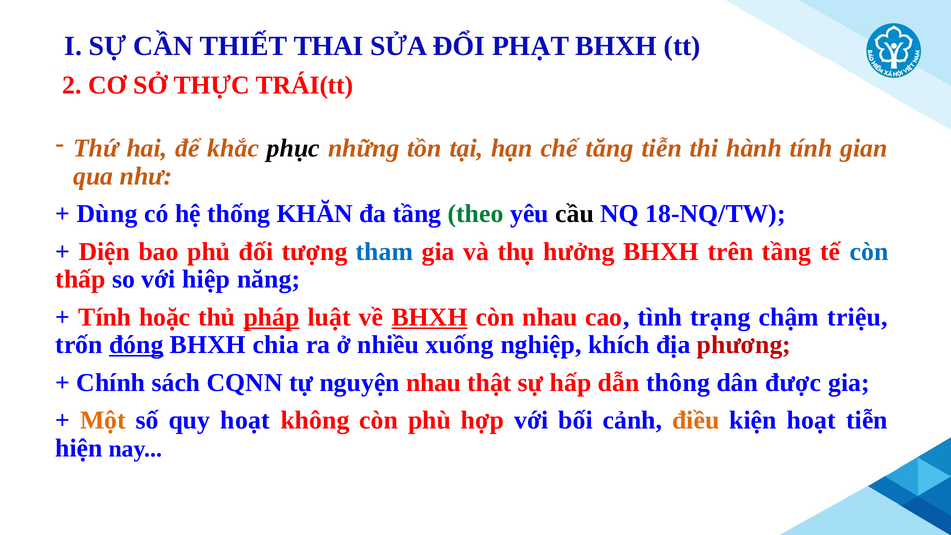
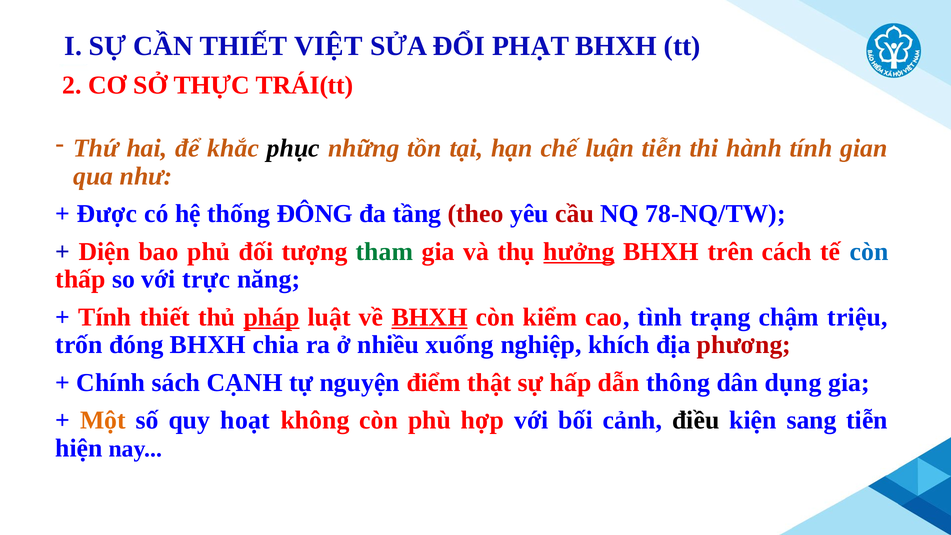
THAI: THAI -> VIỆT (328, 46)
tăng: tăng -> luận (610, 148)
Dùng: Dùng -> Được (107, 214)
KHĂN: KHĂN -> ĐÔNG (315, 214)
theo colour: green -> red (476, 214)
cầu colour: black -> red (575, 214)
18-NQ/TW: 18-NQ/TW -> 78-NQ/TW (716, 214)
tham colour: blue -> green (385, 251)
hưởng underline: none -> present (579, 251)
trên tầng: tầng -> cách (787, 251)
hiệp: hiệp -> trực (206, 279)
Tính hoặc: hoặc -> thiết (165, 317)
còn nhau: nhau -> kiểm (550, 317)
đóng underline: present -> none (136, 345)
CQNN: CQNN -> CẠNH (245, 383)
nguyện nhau: nhau -> điểm (434, 383)
được: được -> dụng (793, 383)
điều colour: orange -> black (696, 420)
kiện hoạt: hoạt -> sang (812, 420)
